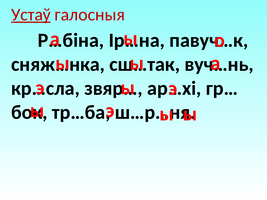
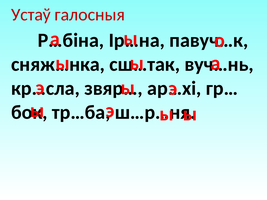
Устаў underline: present -> none (31, 15)
